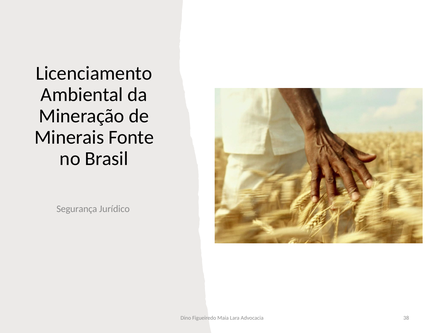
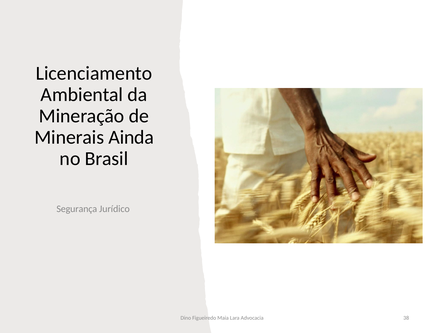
Fonte: Fonte -> Ainda (131, 137)
